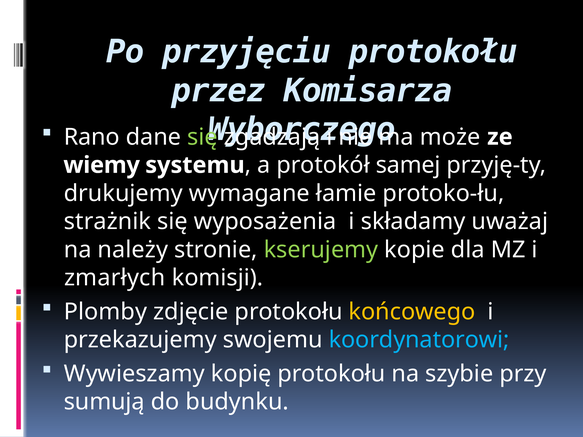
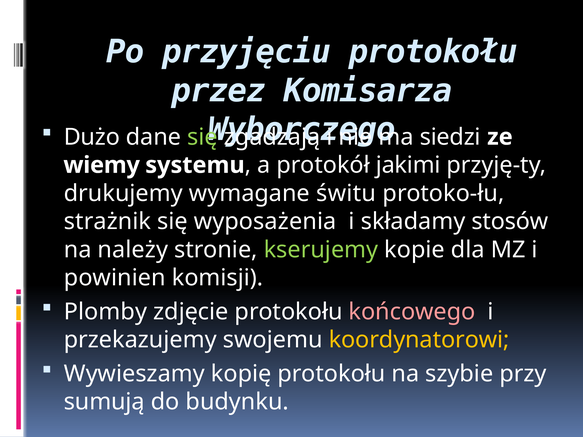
Rano: Rano -> Dużo (92, 137)
może: może -> siedzi (450, 137)
samej: samej -> jakimi (408, 165)
łamie: łamie -> świtu (346, 193)
uważaj: uważaj -> stosów (510, 222)
zmarłych: zmarłych -> powinien (115, 278)
końcowego colour: yellow -> pink (412, 312)
koordynatorowi colour: light blue -> yellow (419, 340)
